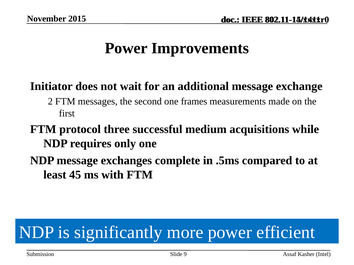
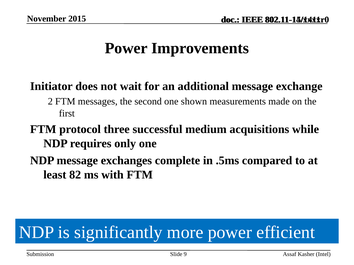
frames: frames -> shown (194, 102)
45: 45 -> 82 (75, 175)
